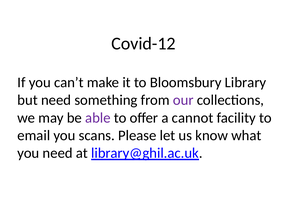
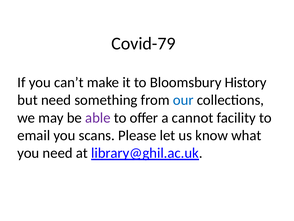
Covid-12: Covid-12 -> Covid-79 (143, 43)
Library: Library -> History (246, 82)
our colour: purple -> blue (183, 100)
